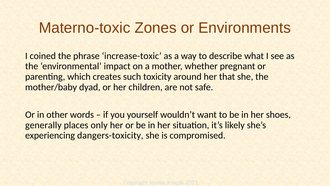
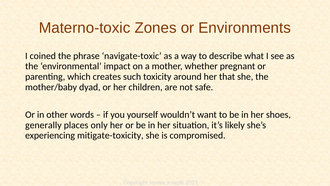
increase-toxic: increase-toxic -> navigate-toxic (132, 56)
dangers-toxicity: dangers-toxicity -> mitigate-toxicity (110, 135)
